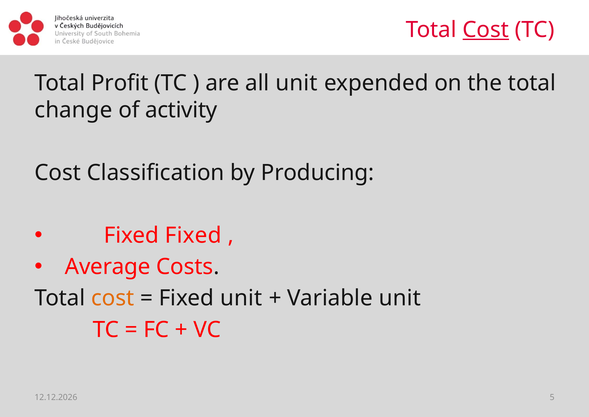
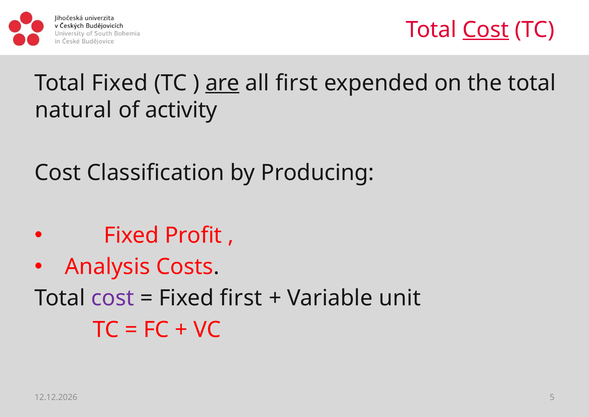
Total Profit: Profit -> Fixed (120, 83)
are underline: none -> present (223, 83)
all unit: unit -> first (297, 83)
change: change -> natural (73, 110)
Fixed Fixed: Fixed -> Profit (193, 235)
Average: Average -> Analysis (108, 267)
cost colour: orange -> purple (113, 298)
Fixed unit: unit -> first (241, 298)
